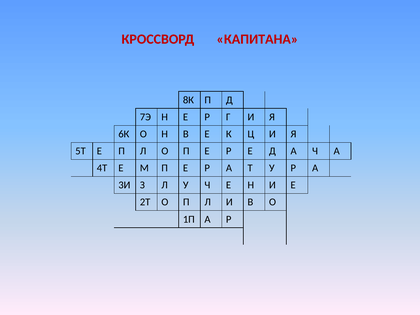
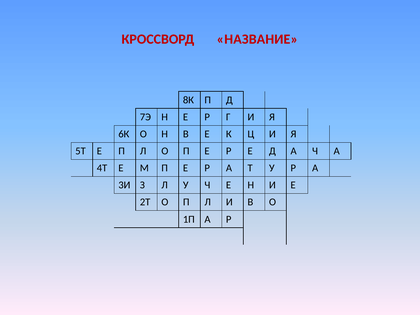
КАПИТАНА: КАПИТАНА -> НАЗВАНИЕ (257, 39)
